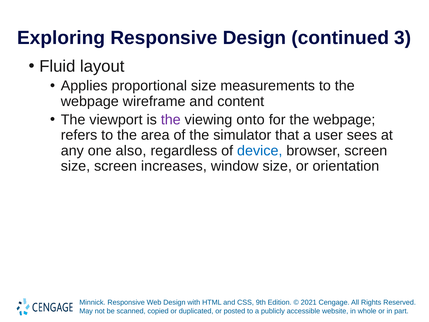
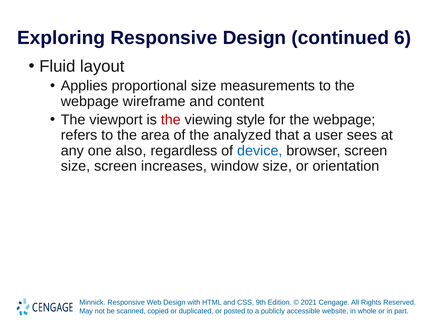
3: 3 -> 6 (403, 38)
the colour: purple -> red (171, 120)
onto: onto -> style (251, 120)
simulator: simulator -> analyzed (242, 135)
